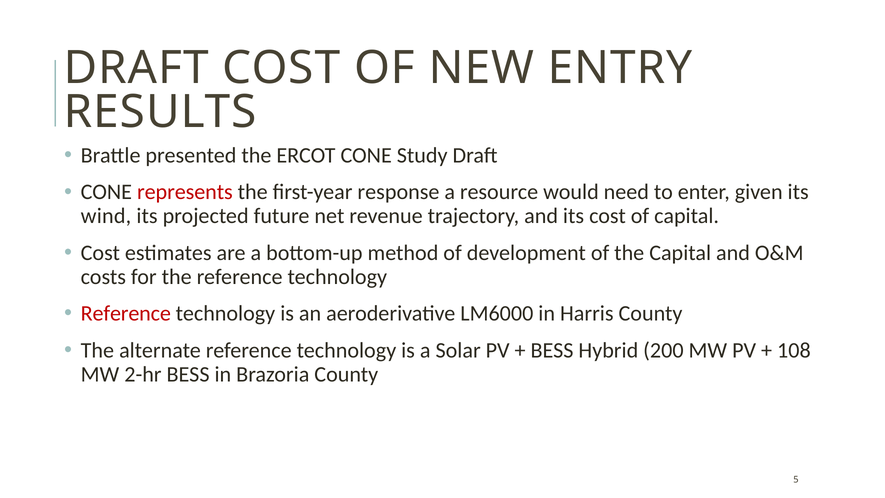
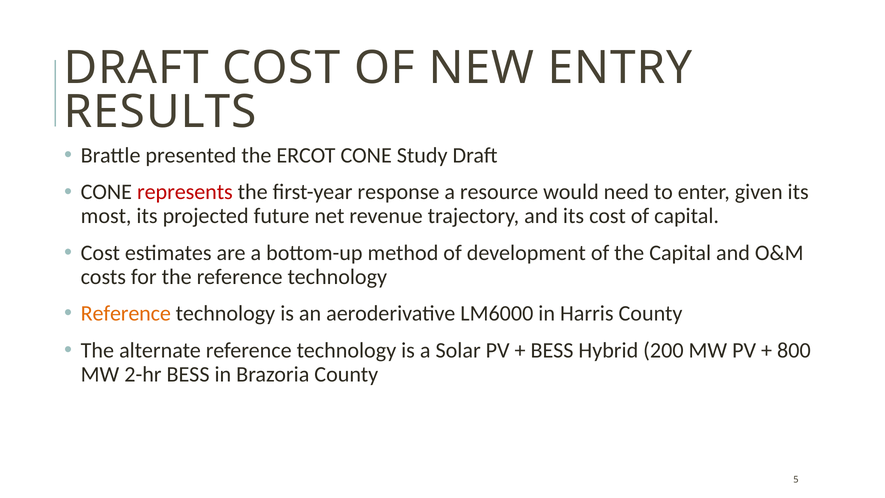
wind: wind -> most (106, 216)
Reference colour: red -> orange (126, 313)
108: 108 -> 800 (794, 350)
